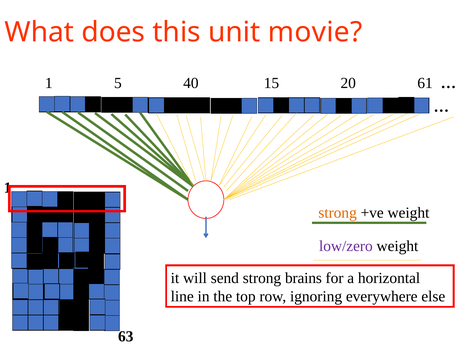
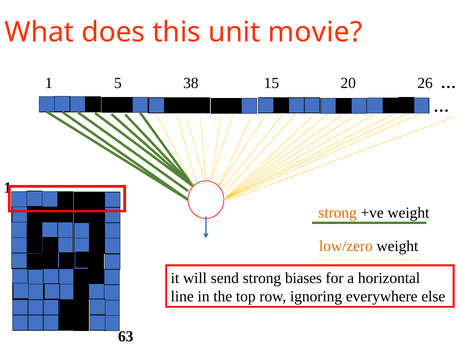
40: 40 -> 38 (191, 83)
61: 61 -> 26 (425, 83)
low/zero colour: purple -> orange (346, 246)
brains: brains -> biases (303, 278)
